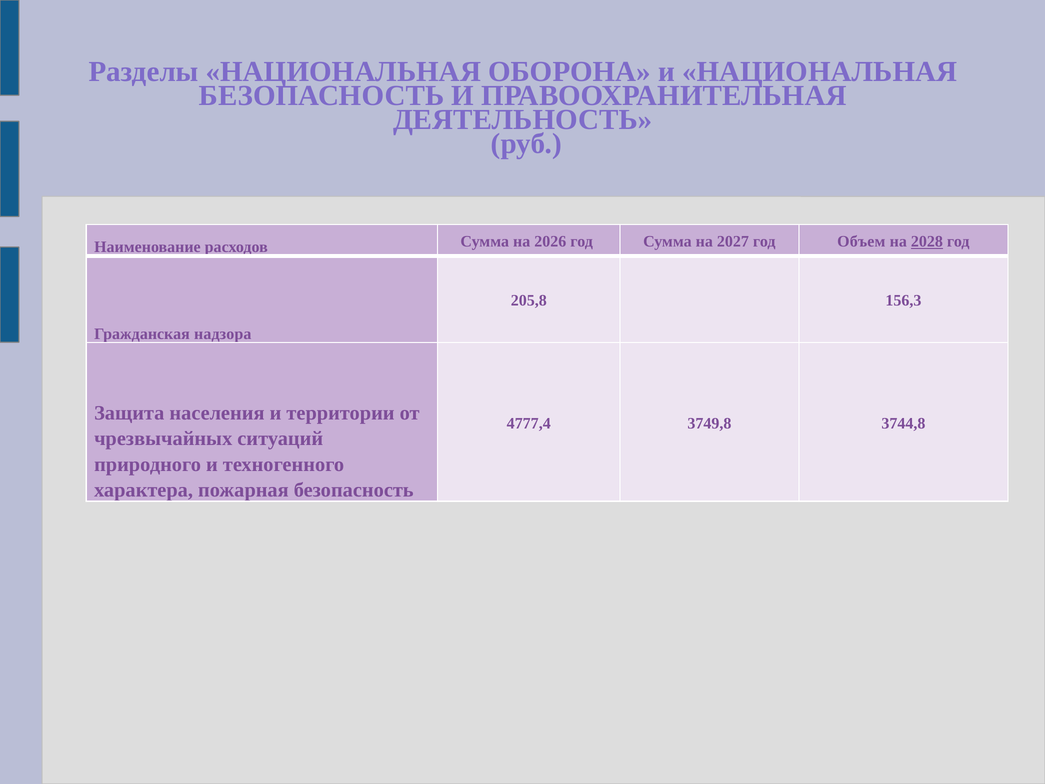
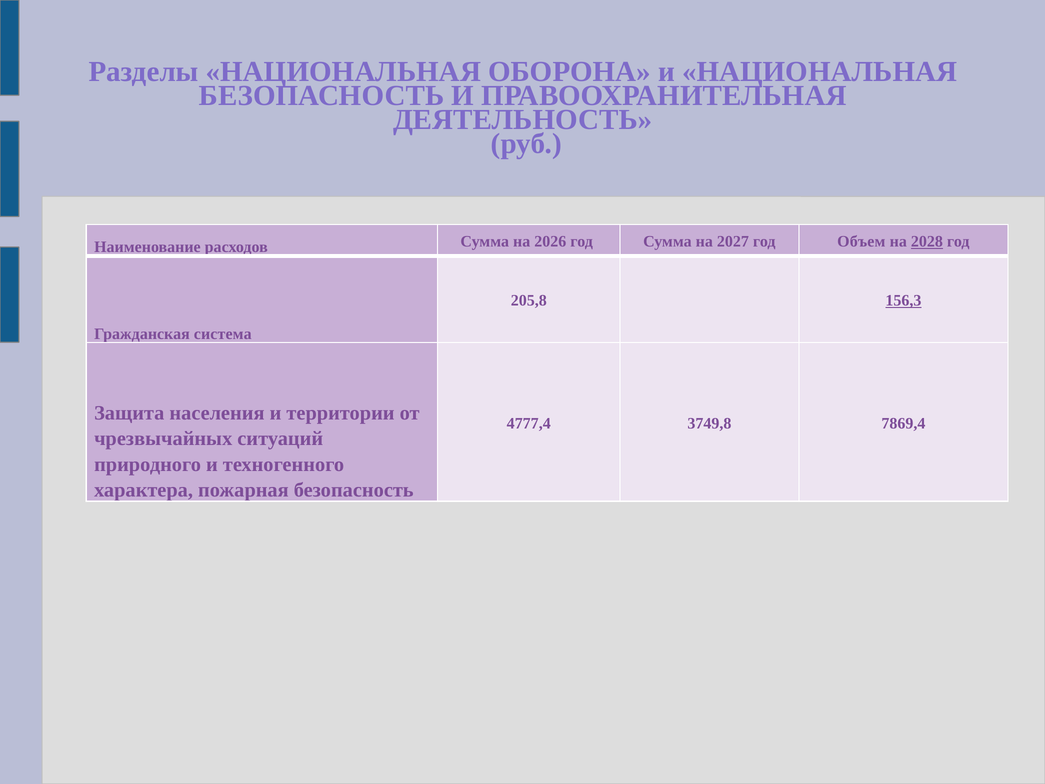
156,3 underline: none -> present (903, 301)
надзора: надзора -> система (223, 334)
3744,8: 3744,8 -> 7869,4 (903, 423)
